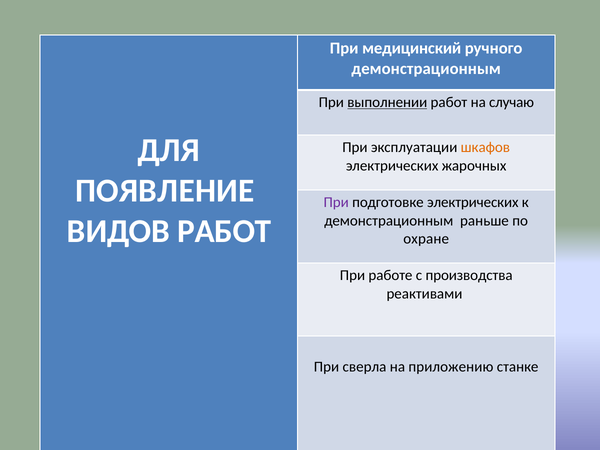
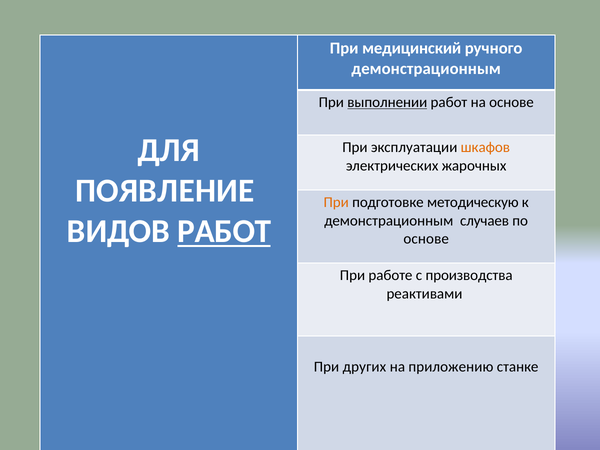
на случаю: случаю -> основе (511, 102)
При colour: purple -> orange (336, 202)
подготовке электрических: электрических -> методическую (473, 202)
раньше: раньше -> случаев (485, 221)
РАБОТ underline: none -> present (224, 231)
охране: охране -> основе (426, 239)
сверла: сверла -> других (364, 367)
